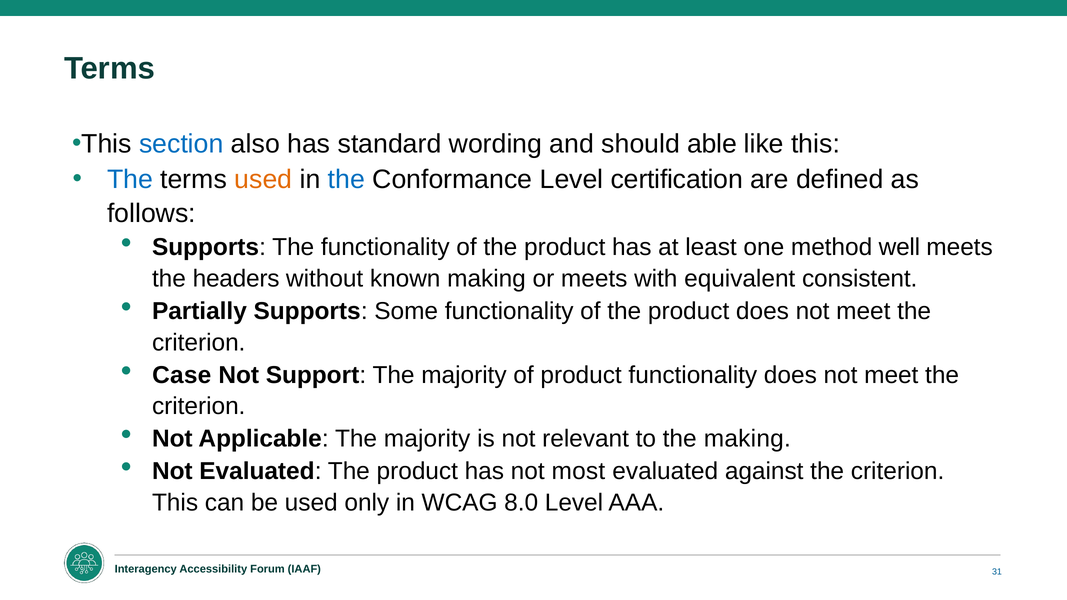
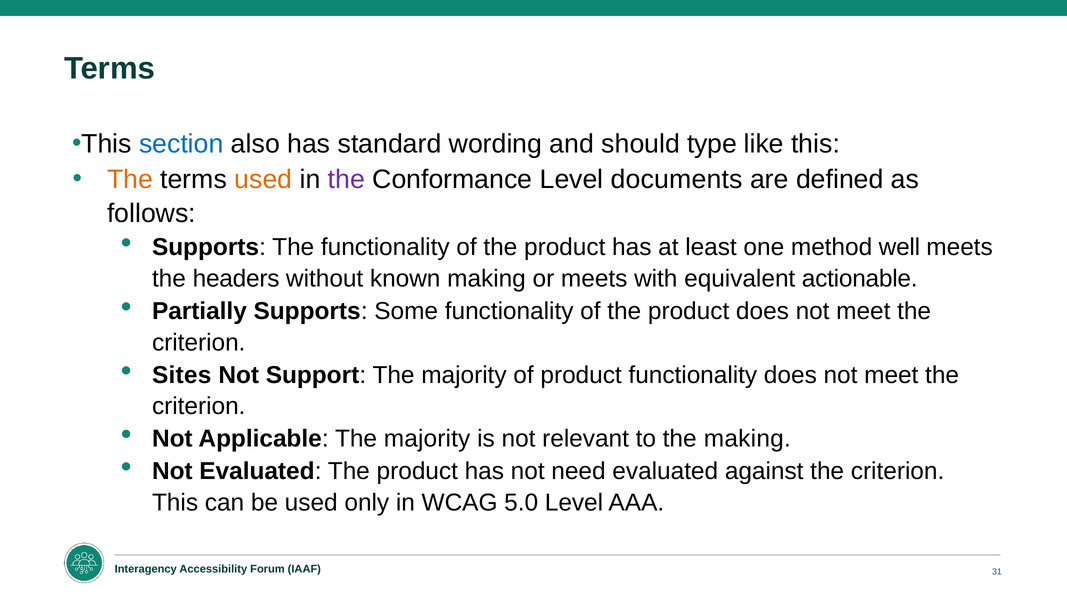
able: able -> type (712, 144)
The colour: blue -> orange (130, 180)
the colour: blue -> purple (346, 180)
certification: certification -> documents (677, 180)
consistent: consistent -> actionable (860, 279)
Case: Case -> Sites (182, 375)
most: most -> need (578, 471)
8.0: 8.0 -> 5.0 (521, 503)
